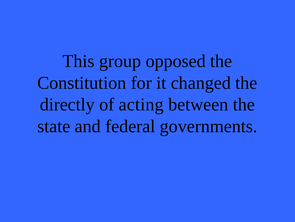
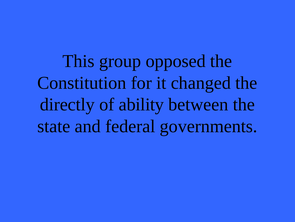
acting: acting -> ability (141, 104)
